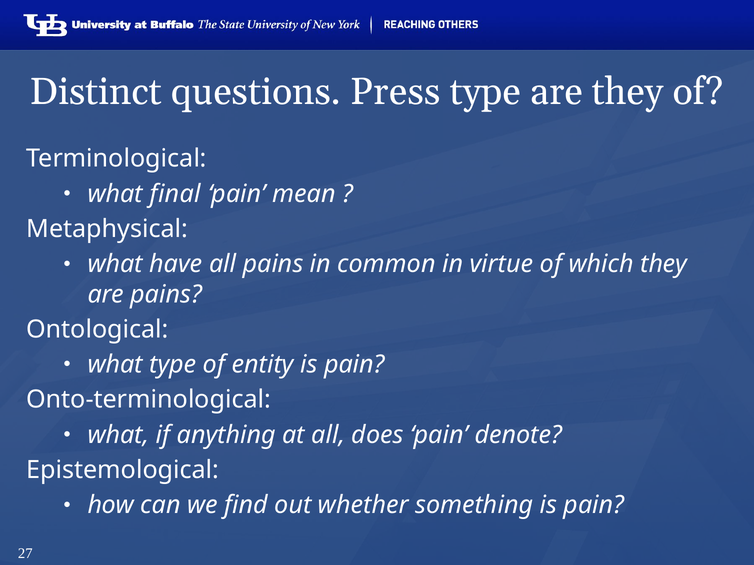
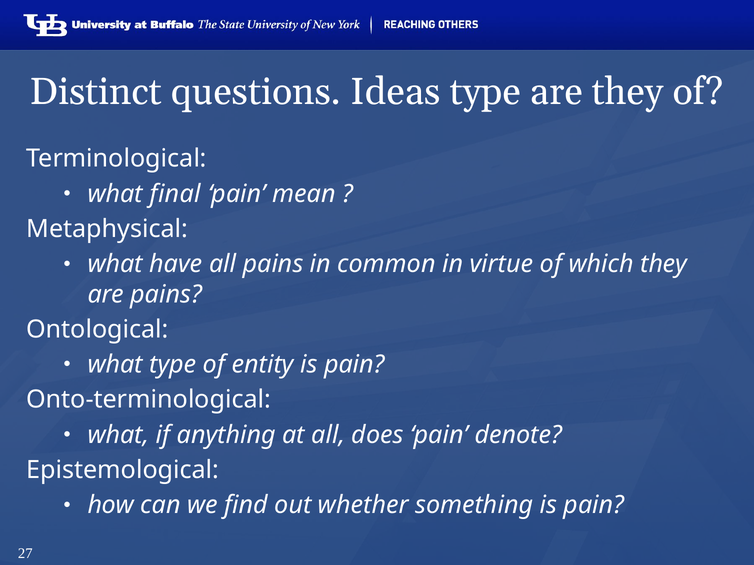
Press: Press -> Ideas (395, 92)
